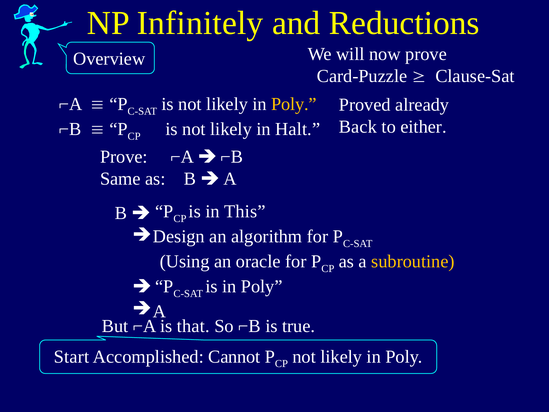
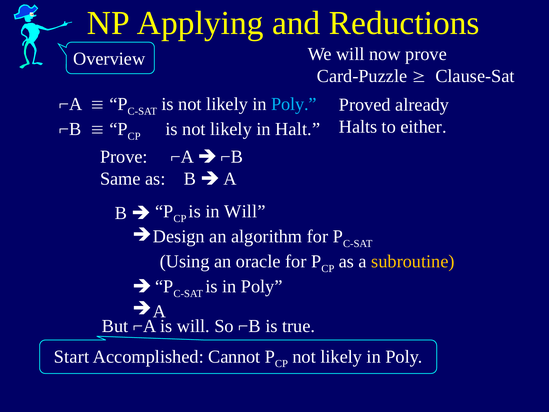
Infinitely: Infinitely -> Applying (200, 23)
Poly colour: yellow -> light blue (294, 104)
Back: Back -> Halts (358, 127)
in This: This -> Will (245, 211)
is that: that -> will (193, 326)
